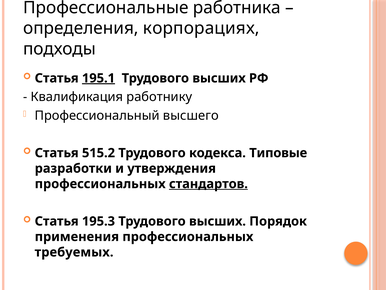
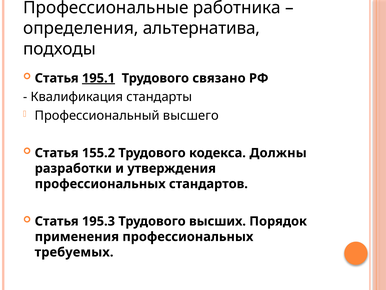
корпорациях: корпорациях -> альтернатива (201, 28)
высших: высших -> связано (219, 78)
работнику: работнику -> стандарты (159, 97)
515.2: 515.2 -> 155.2 (98, 153)
Типовые: Типовые -> Должны (278, 153)
стандартов underline: present -> none (208, 184)
